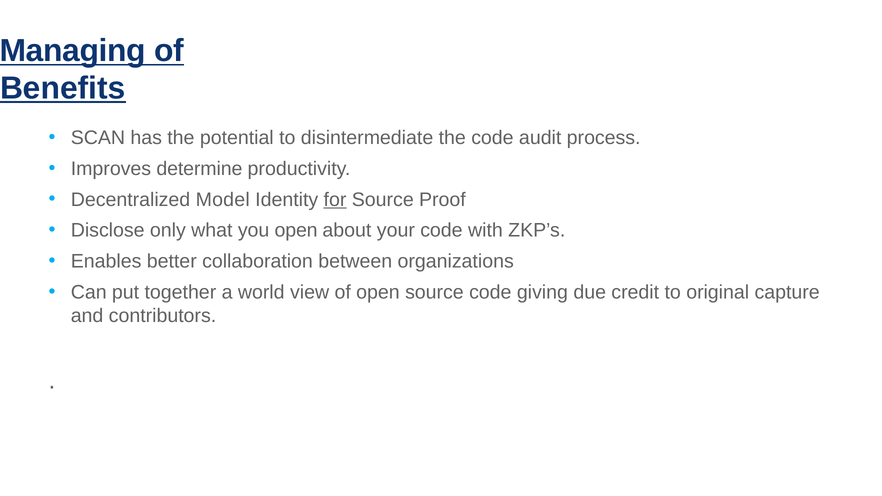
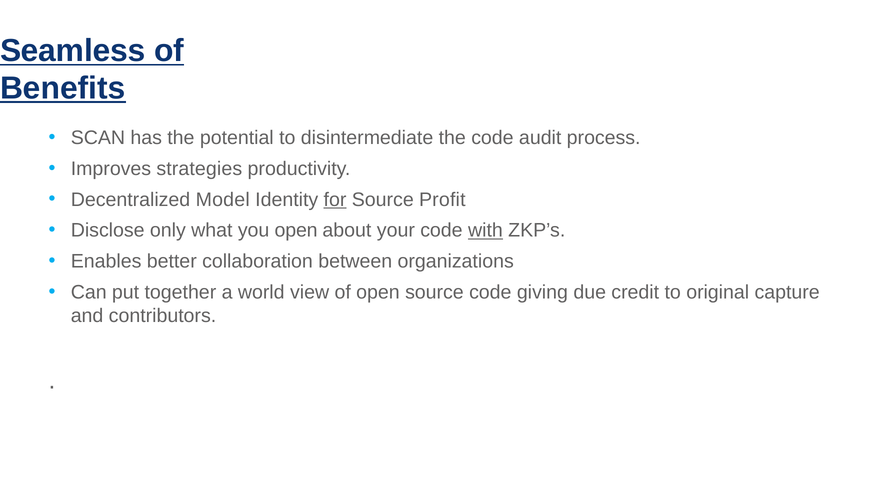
Managing: Managing -> Seamless (73, 51)
determine: determine -> strategies (199, 169)
Proof: Proof -> Profit (442, 200)
with underline: none -> present (485, 231)
